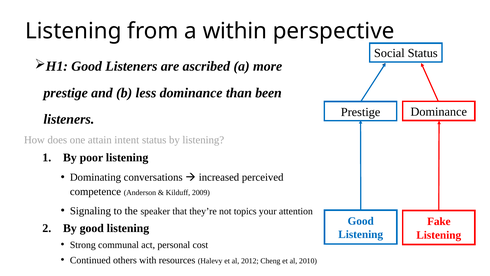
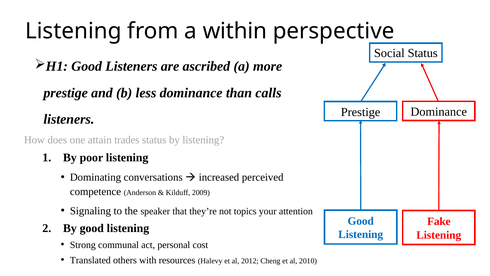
been: been -> calls (268, 93)
intent: intent -> trades (127, 140)
Continued: Continued -> Translated (90, 260)
